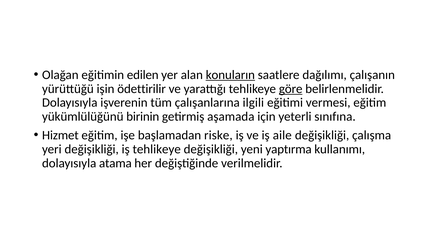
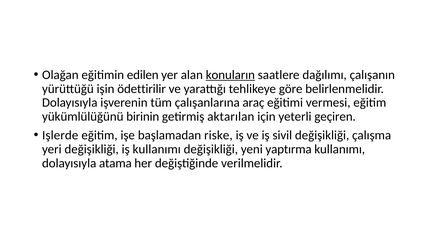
göre underline: present -> none (291, 89)
ilgili: ilgili -> araç (253, 103)
aşamada: aşamada -> aktarılan (231, 117)
sınıfına: sınıfına -> geçiren (335, 117)
Hizmet: Hizmet -> Işlerde (60, 135)
aile: aile -> sivil (282, 135)
iş tehlikeye: tehlikeye -> kullanımı (157, 149)
